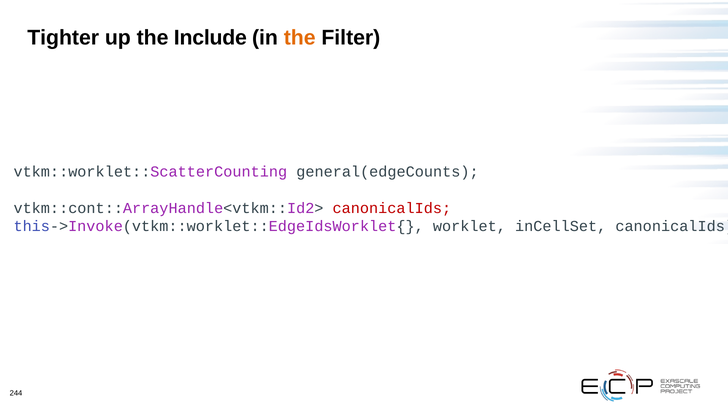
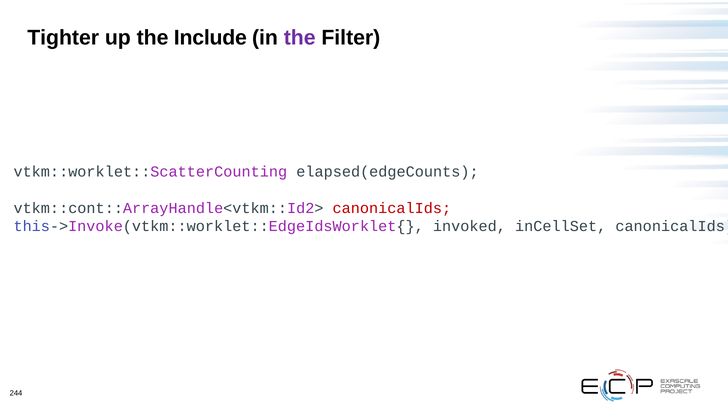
the colour: orange -> purple (300, 38)
general(edgeCounts: general(edgeCounts -> elapsed(edgeCounts (387, 172)
worklet: worklet -> invoked (469, 226)
